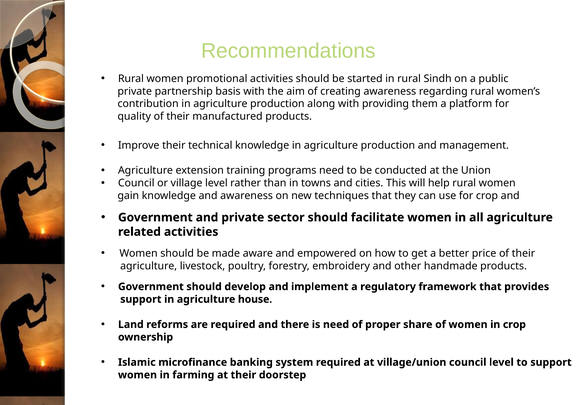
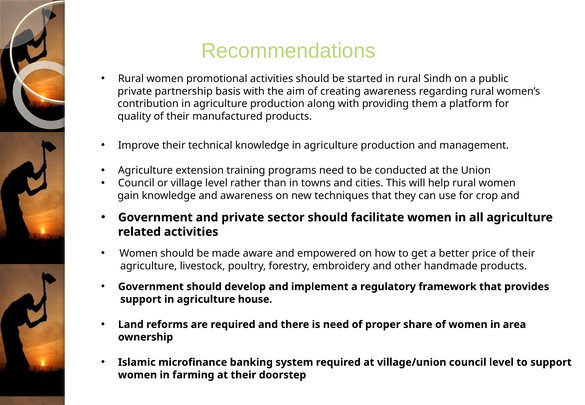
in crop: crop -> area (514, 325)
